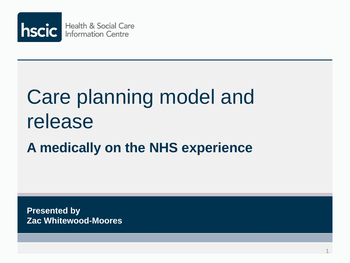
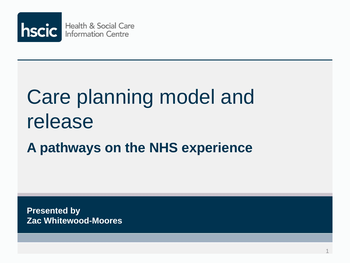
medically: medically -> pathways (71, 148)
